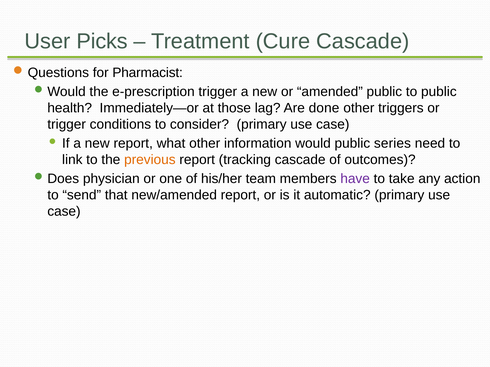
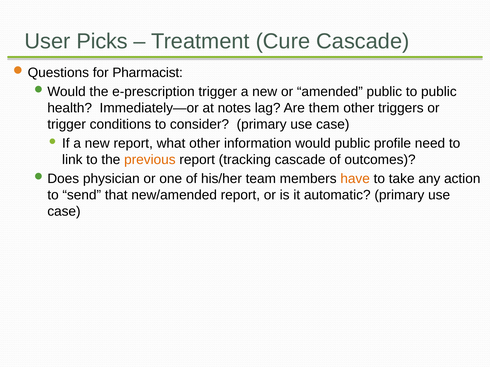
those: those -> notes (234, 108)
done: done -> them (324, 108)
series: series -> profile (393, 144)
have colour: purple -> orange (355, 179)
